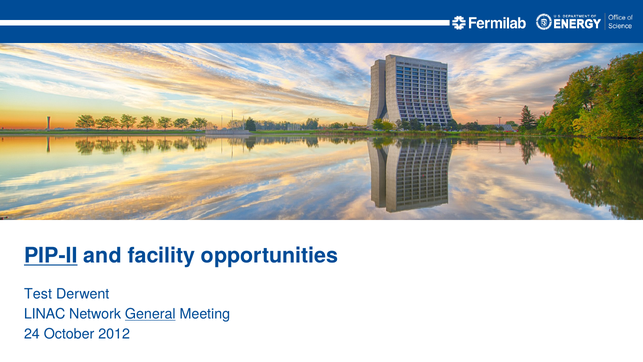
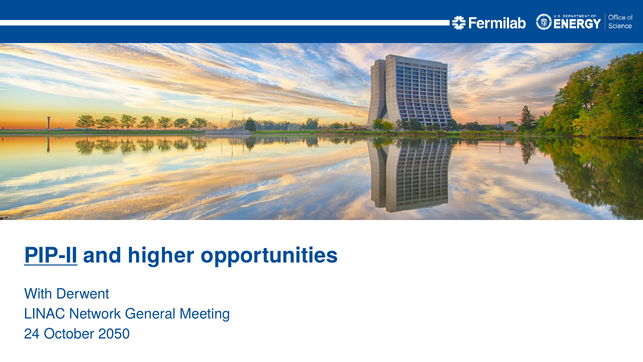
facility: facility -> higher (161, 256)
Test: Test -> With (38, 294)
General underline: present -> none (150, 314)
2012: 2012 -> 2050 (114, 334)
